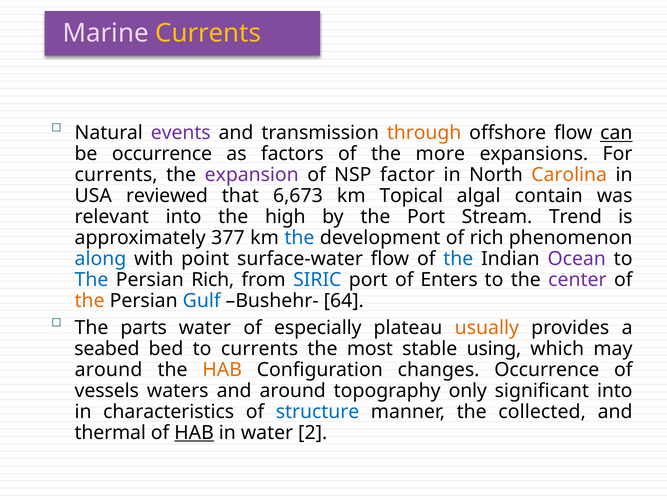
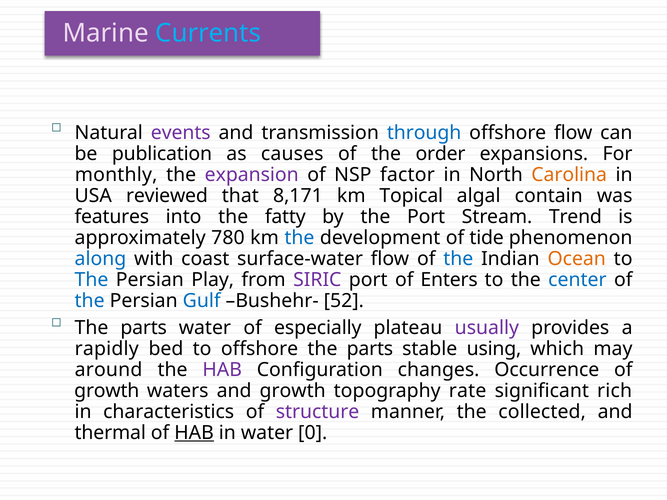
Currents colour: yellow -> light blue (208, 33)
through colour: orange -> blue (424, 133)
can underline: present -> none (616, 133)
be occurrence: occurrence -> publication (162, 154)
factors: factors -> causes (292, 154)
more: more -> order (441, 154)
currents: currents -> monthly (116, 175)
6,673: 6,673 -> 8,171 (298, 196)
relevant: relevant -> features (112, 217)
high: high -> fatty (285, 217)
377: 377 -> 780 (228, 238)
of rich: rich -> tide (487, 238)
point: point -> coast (205, 259)
Ocean colour: purple -> orange (577, 259)
Persian Rich: Rich -> Play (213, 280)
SIRIC colour: blue -> purple (317, 280)
center colour: purple -> blue (577, 280)
the colour: orange -> blue (90, 301)
64: 64 -> 52 (344, 301)
usually colour: orange -> purple (487, 328)
seabed: seabed -> rapidly (107, 349)
to currents: currents -> offshore (260, 349)
most: most -> parts (370, 349)
HAB colour: orange -> purple (222, 370)
vessels: vessels -> growth (107, 391)
and around: around -> growth (293, 391)
only: only -> rate (468, 391)
significant into: into -> rich (615, 391)
structure colour: blue -> purple (318, 412)
2: 2 -> 0 (313, 433)
